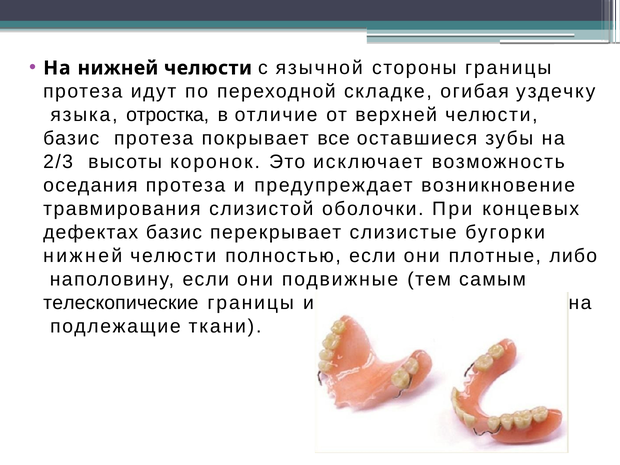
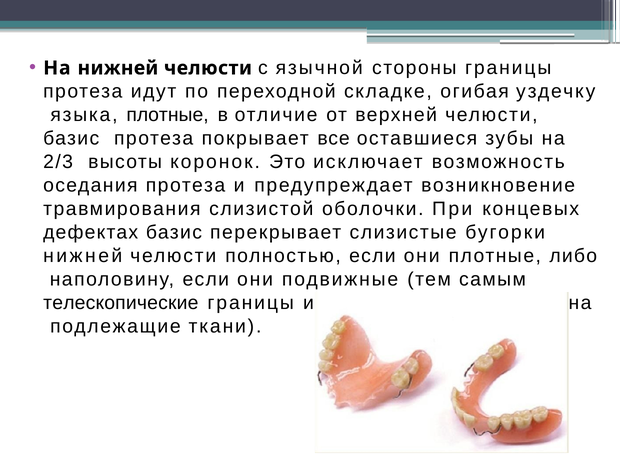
языка отростка: отростка -> плотные (168, 115)
